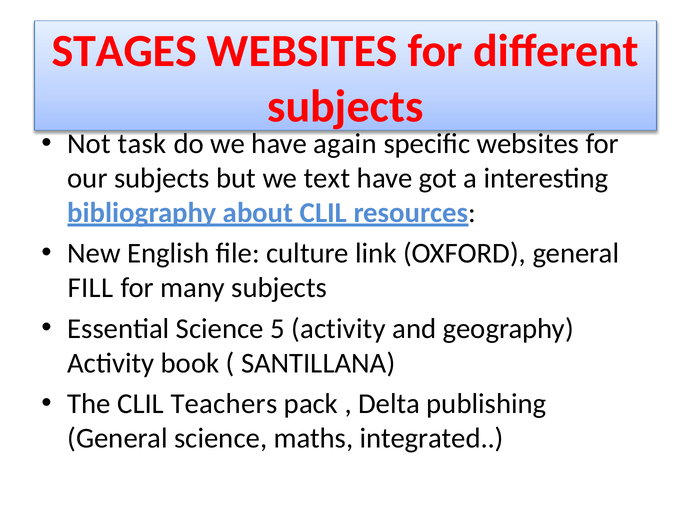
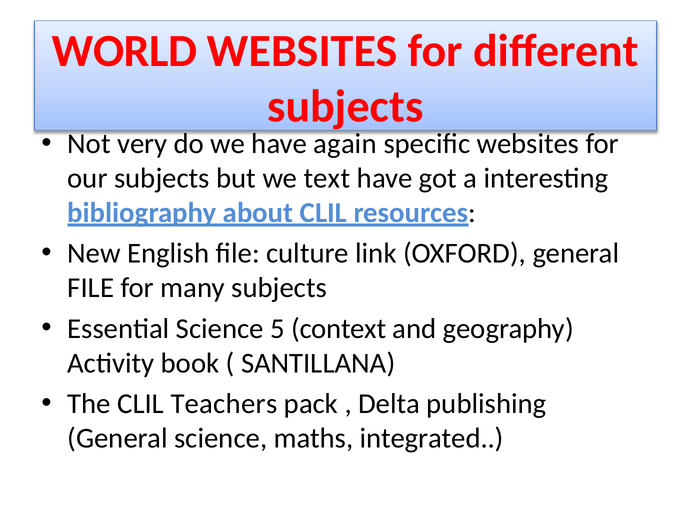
STAGES: STAGES -> WORLD (124, 51)
task: task -> very (142, 144)
FILL: FILL -> FILE (91, 288)
5 activity: activity -> context (339, 329)
